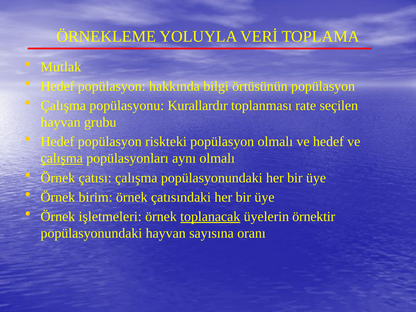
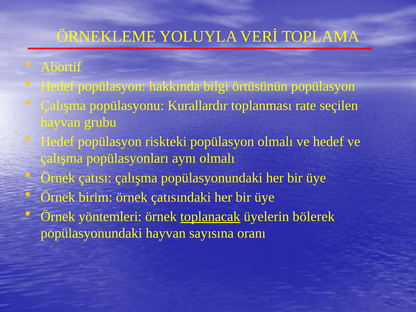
Mutlak: Mutlak -> Abortif (61, 67)
çalışma underline: present -> none (62, 158)
işletmeleri: işletmeleri -> yöntemleri (110, 217)
örnektir: örnektir -> bölerek (314, 217)
